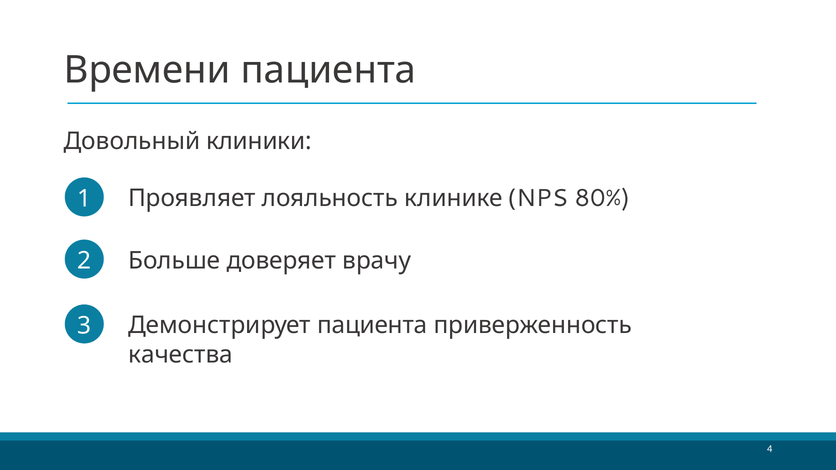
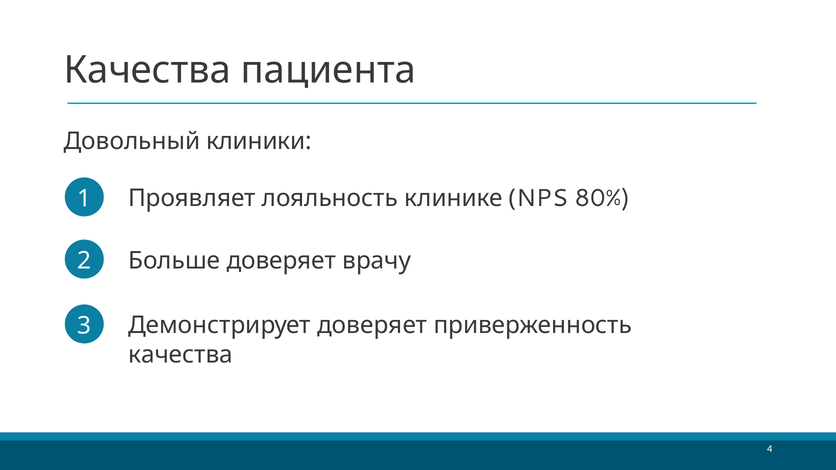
Времени: Времени -> Качества (147, 70)
Демонстрирует пациента: пациента -> доверяет (372, 326)
